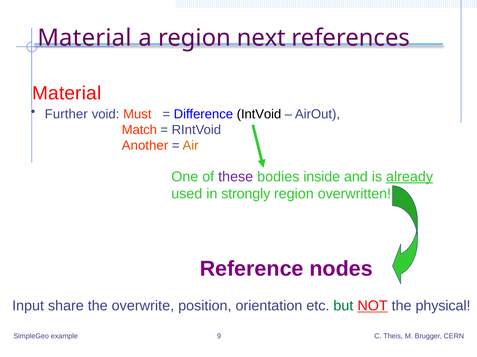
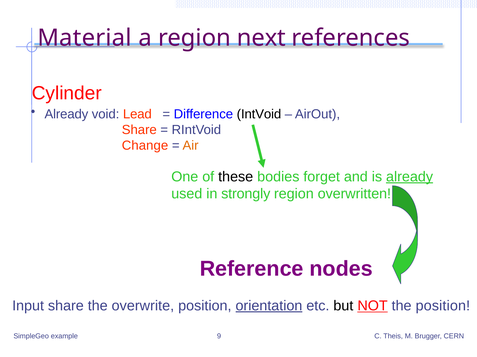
Material: Material -> Cylinder (67, 93)
Further: Further -> Already (66, 114)
Must: Must -> Lead (137, 114)
Match: Match -> Share (139, 130)
Another: Another -> Change (145, 146)
these colour: purple -> black (236, 176)
inside: inside -> forget (322, 176)
orientation underline: none -> present (269, 305)
but colour: green -> black (343, 305)
the physical: physical -> position (443, 305)
